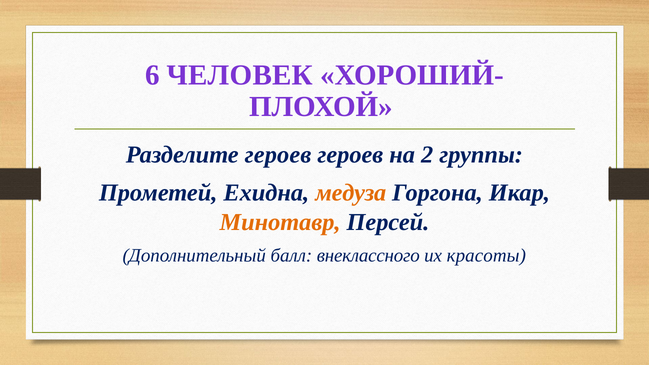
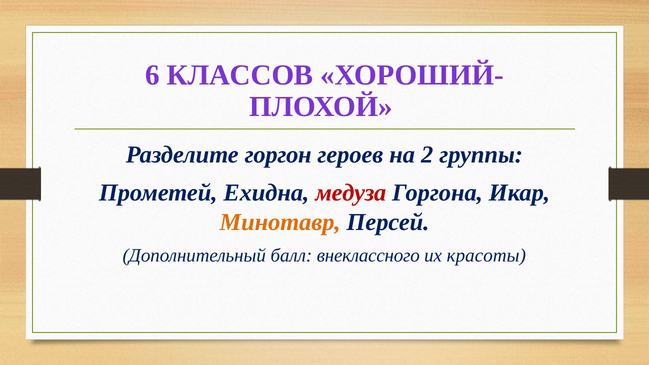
ЧЕЛОВЕК: ЧЕЛОВЕК -> КЛАССОВ (240, 75)
Разделите героев: героев -> горгон (278, 155)
медуза colour: orange -> red (351, 193)
